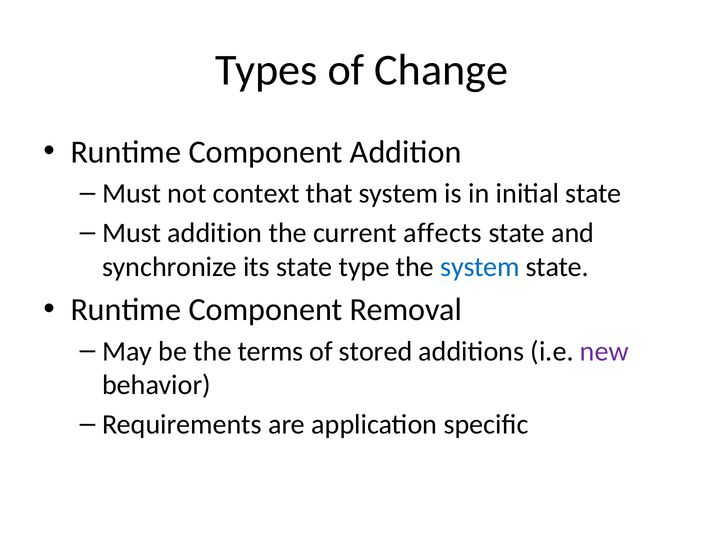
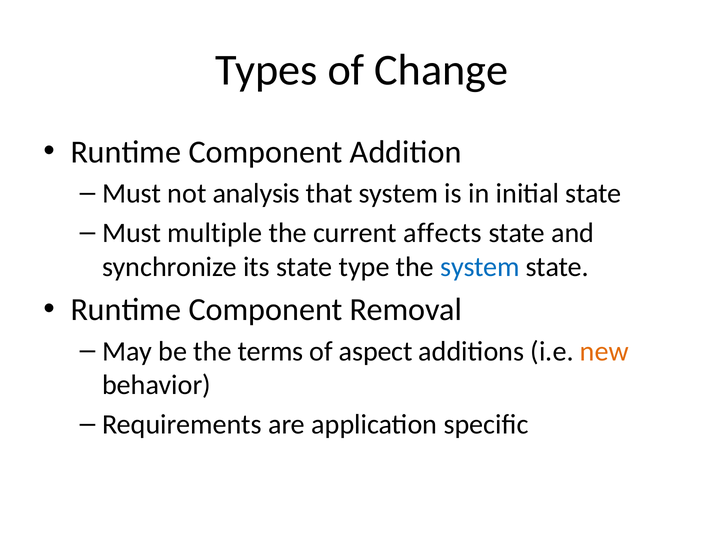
context: context -> analysis (256, 193)
Must addition: addition -> multiple (215, 233)
stored: stored -> aspect (376, 351)
new colour: purple -> orange (604, 351)
